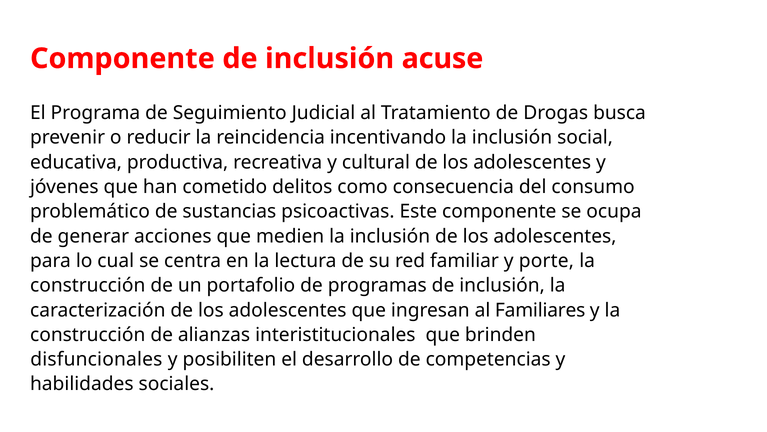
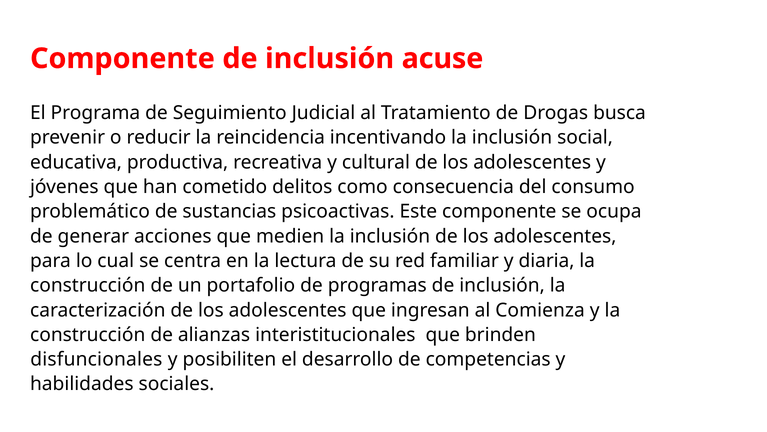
porte: porte -> diaria (547, 261)
Familiares: Familiares -> Comienza (540, 310)
